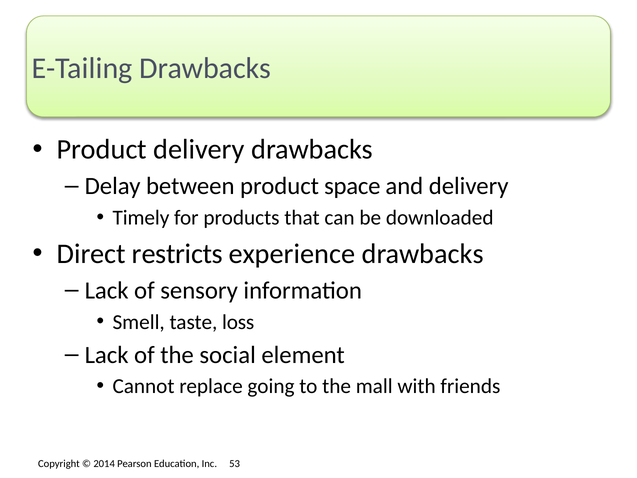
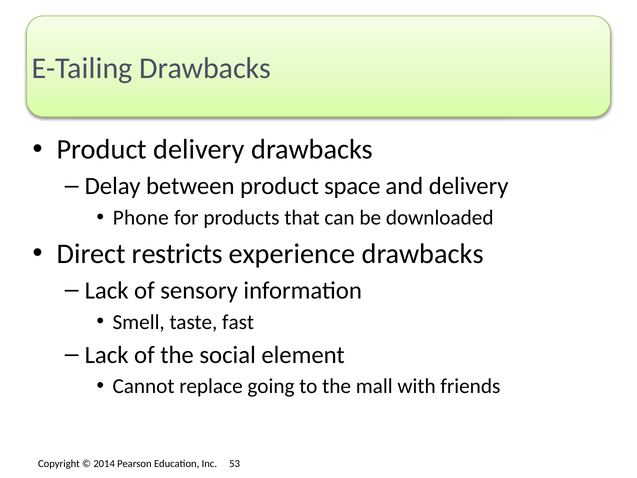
Timely: Timely -> Phone (141, 218)
loss: loss -> fast (238, 322)
